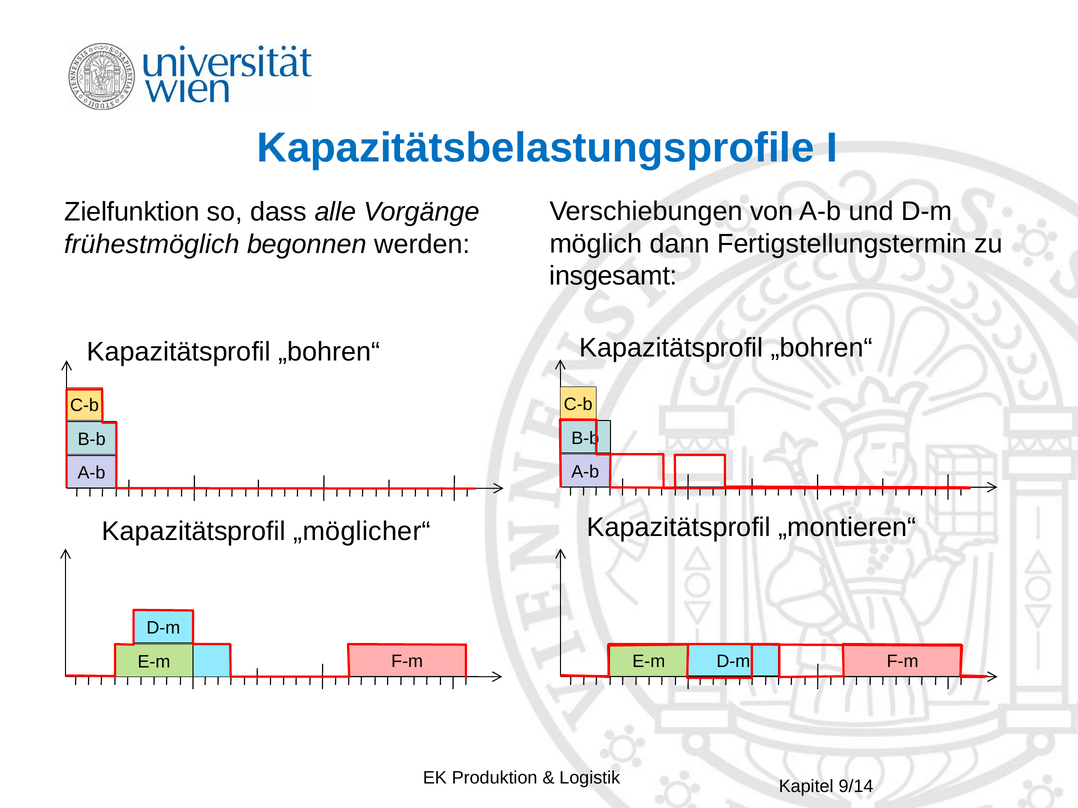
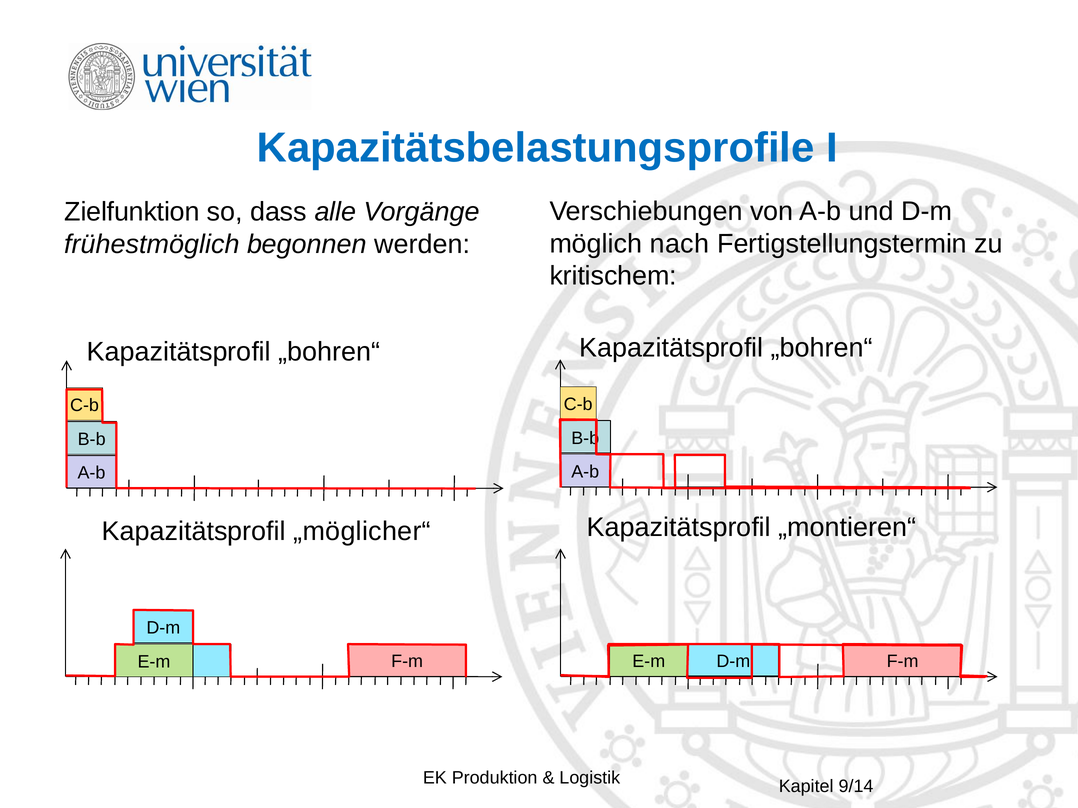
dann: dann -> nach (680, 244)
insgesamt: insgesamt -> kritischem (613, 276)
